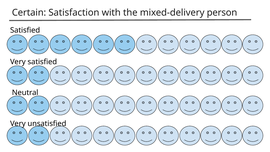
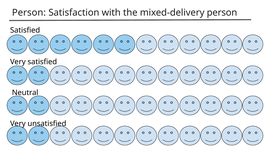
Certain: Certain -> Person (29, 13)
